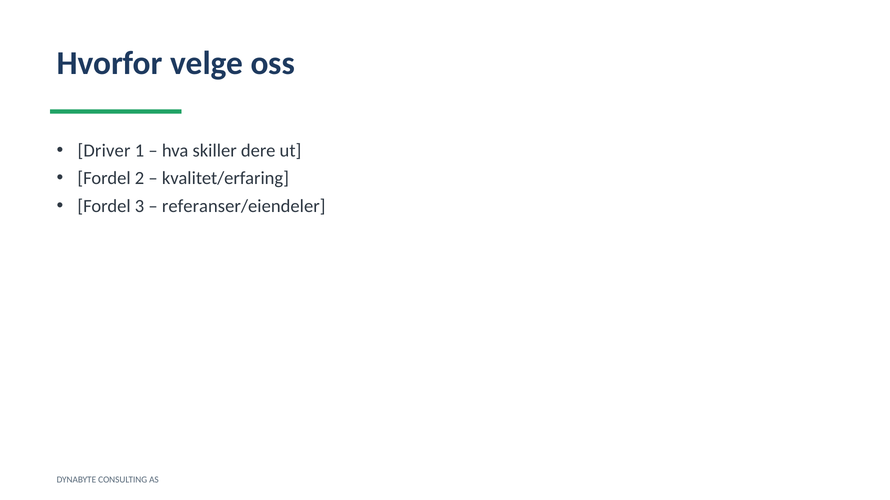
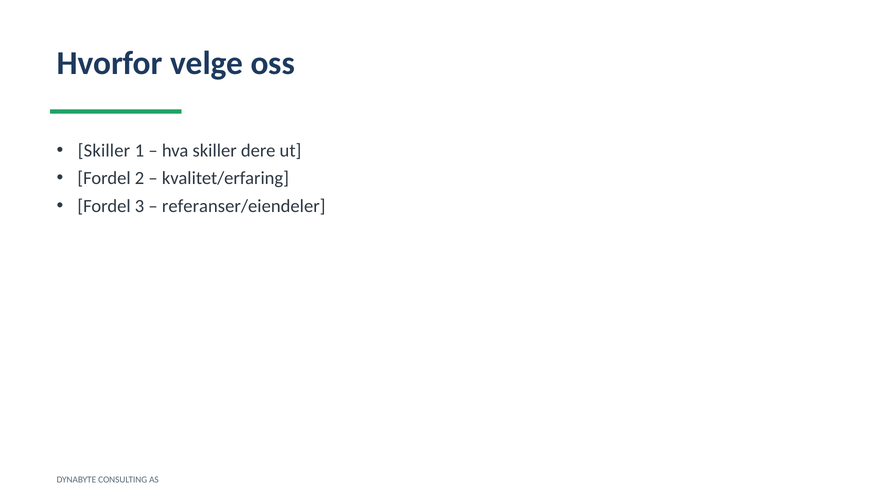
Driver: Driver -> Skiller (104, 151)
